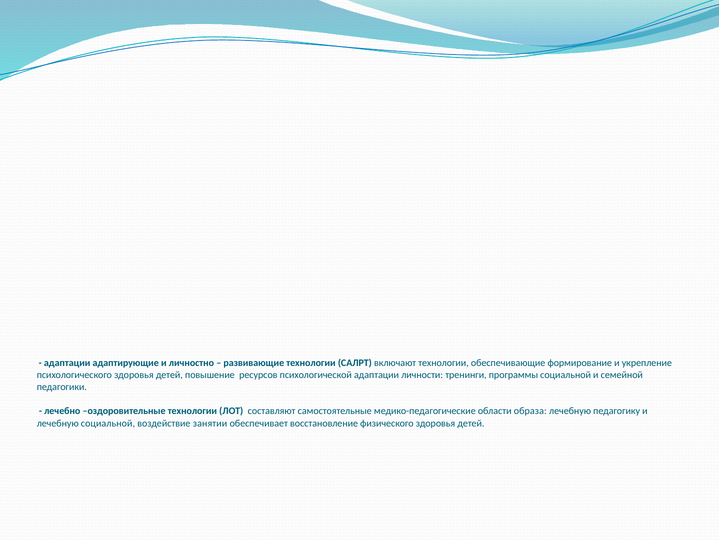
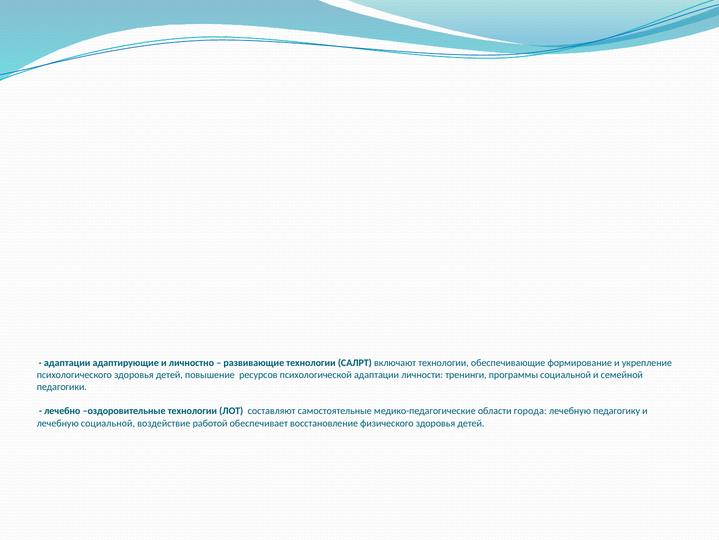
образа: образа -> города (530, 411)
занятии: занятии -> работой (210, 423)
